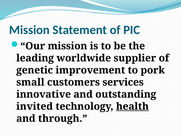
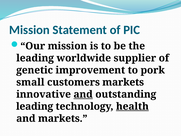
customers services: services -> markets (123, 82)
and underline: none -> present (83, 94)
invited: invited -> leading (35, 106)
and through: through -> markets (63, 118)
